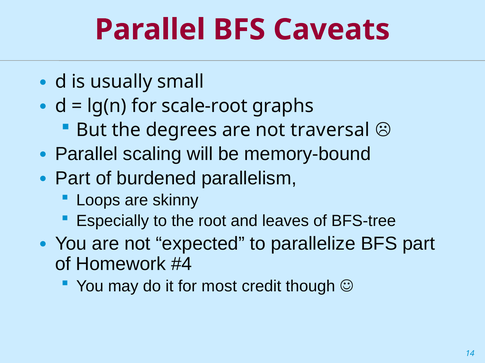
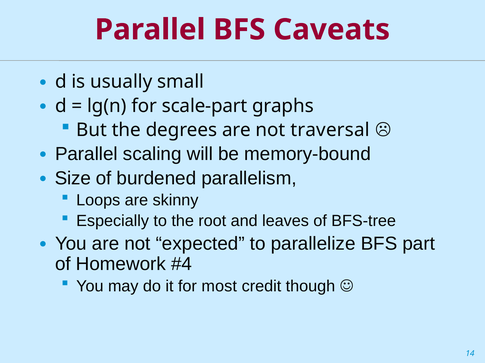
scale-root: scale-root -> scale-part (205, 106)
Part: Part -> Size (73, 179)
